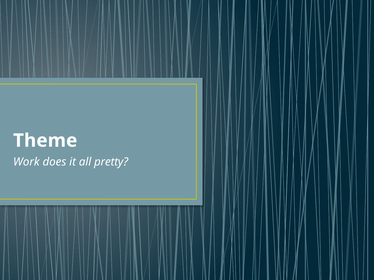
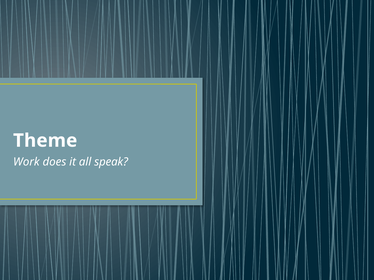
pretty: pretty -> speak (111, 162)
